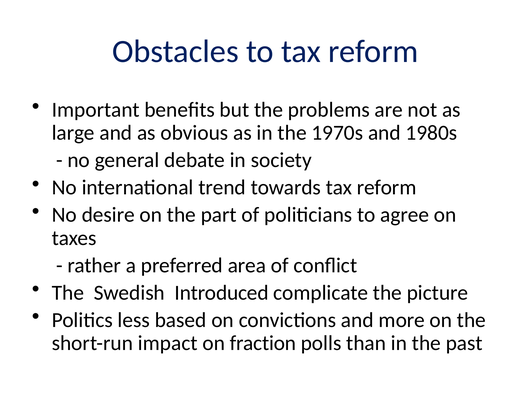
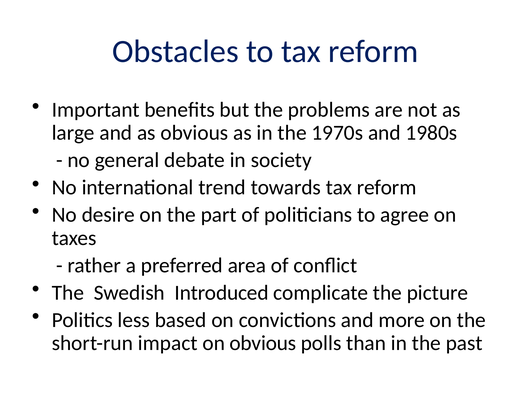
on fraction: fraction -> obvious (263, 343)
